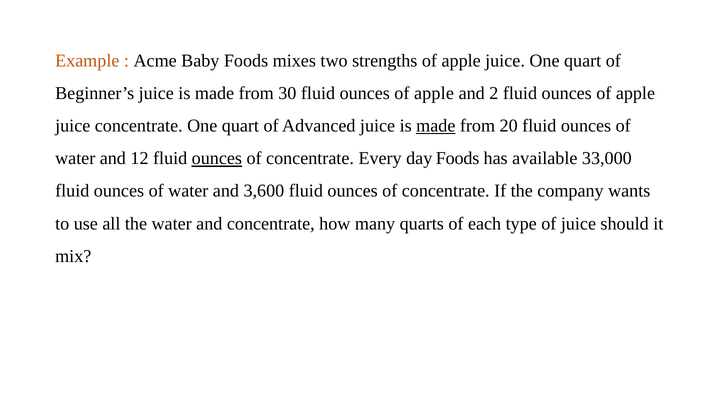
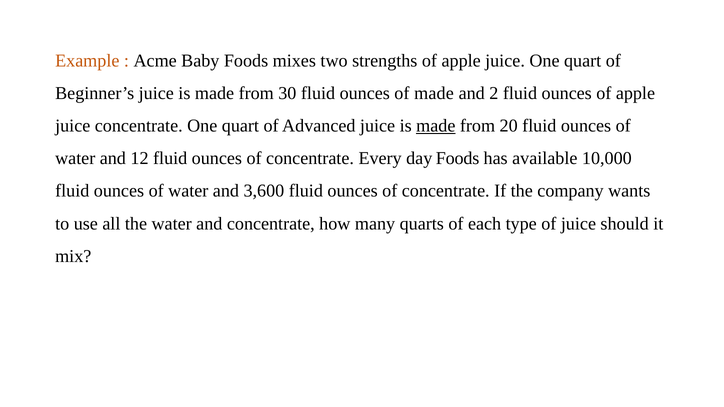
apple: apple -> made (434, 93)
ounces underline: present -> none (217, 159)
33,000: 33,000 -> 10,000 (607, 159)
